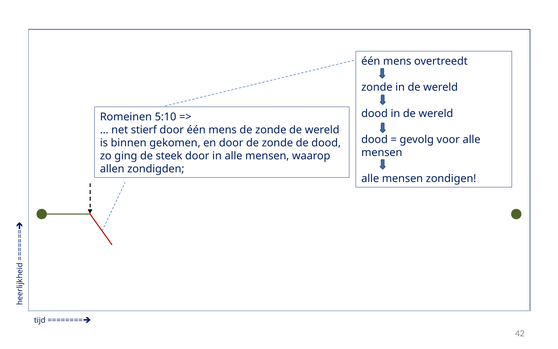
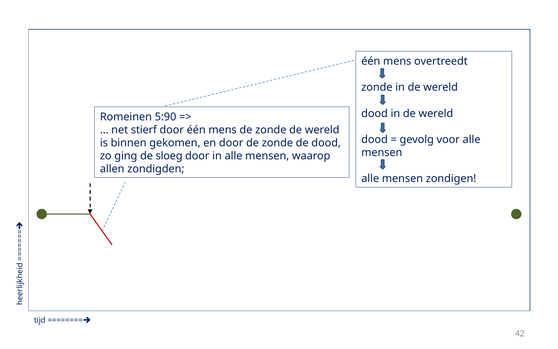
5:10: 5:10 -> 5:90 (166, 117)
steek: steek -> sloeg (169, 156)
